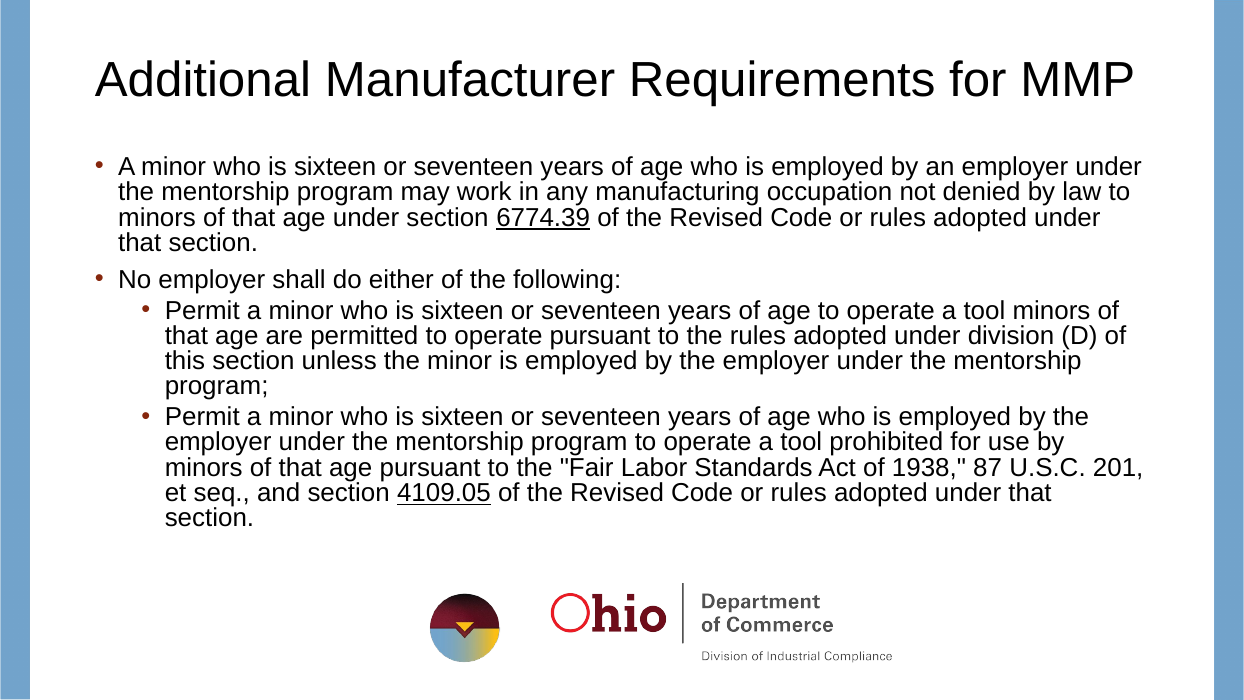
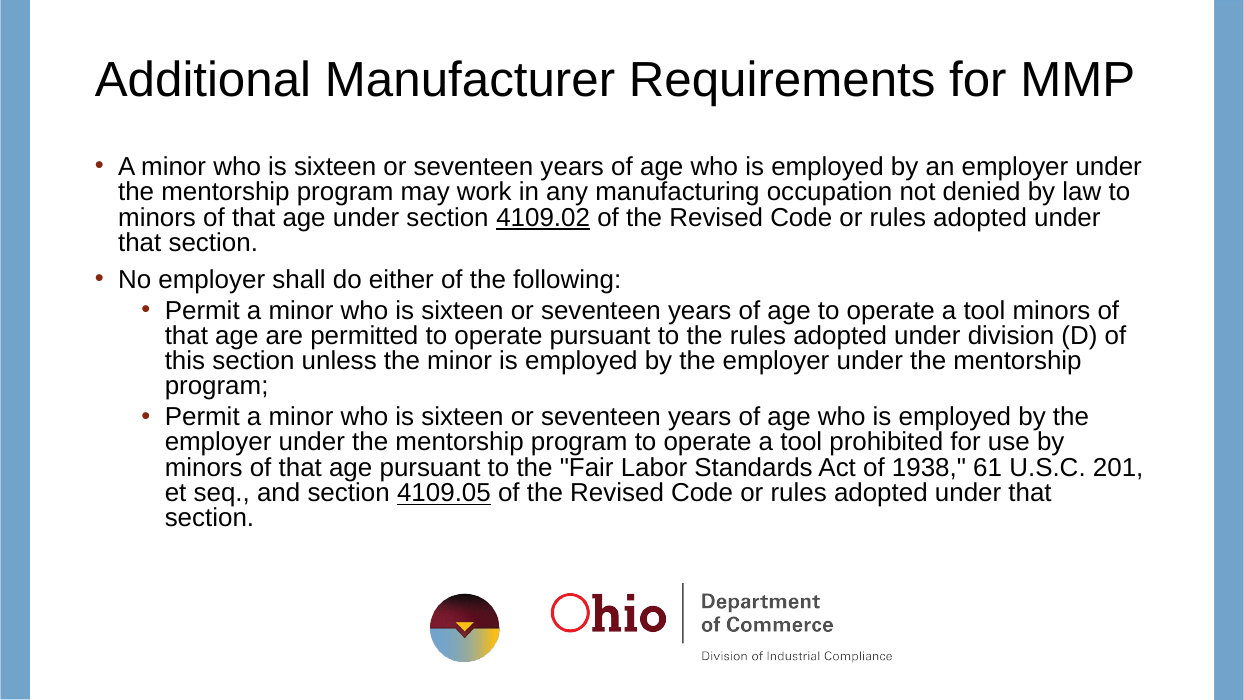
6774.39: 6774.39 -> 4109.02 (543, 217)
87: 87 -> 61 (988, 467)
